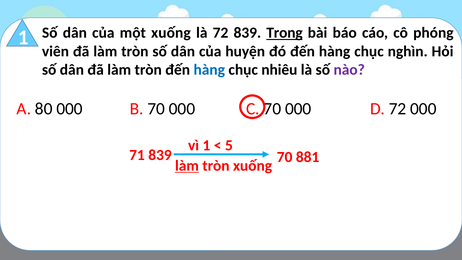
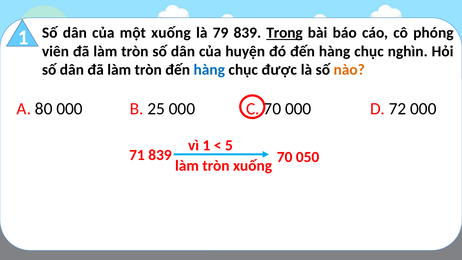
là 72: 72 -> 79 (221, 33)
nhiêu: nhiêu -> được (279, 70)
nào colour: purple -> orange (349, 70)
B 70: 70 -> 25 (156, 109)
881: 881 -> 050 (308, 157)
làm underline: present -> none (187, 166)
